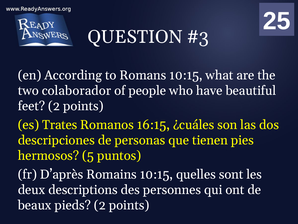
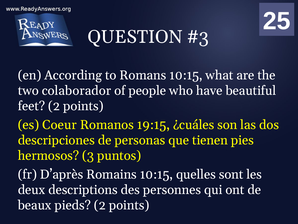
Trates: Trates -> Coeur (60, 125)
16:15: 16:15 -> 19:15 (153, 125)
5: 5 -> 3 (88, 155)
